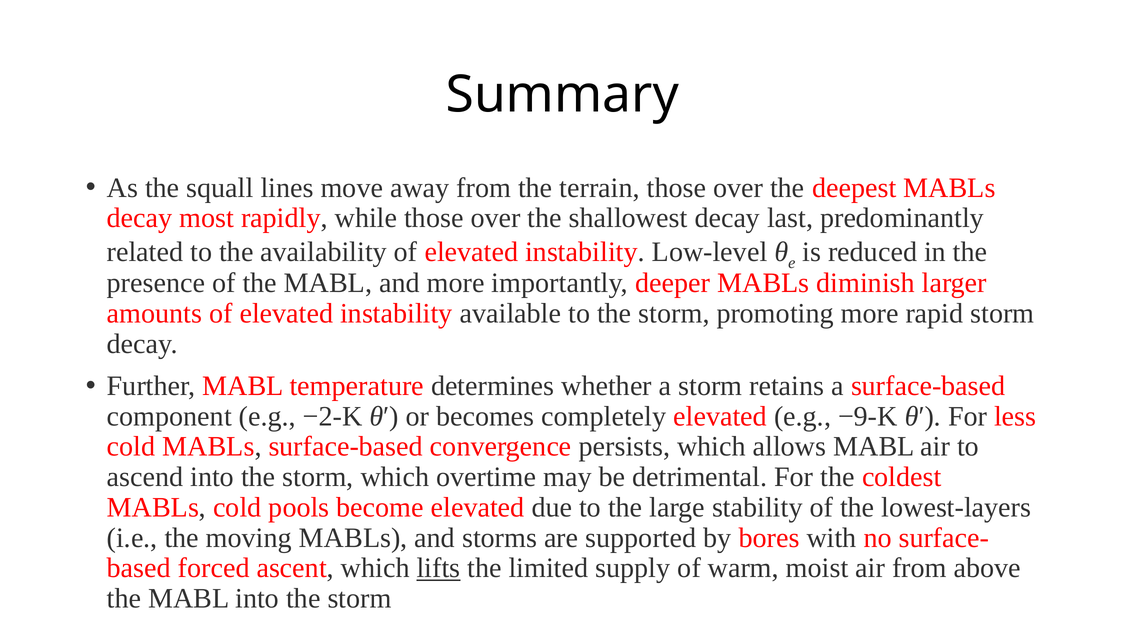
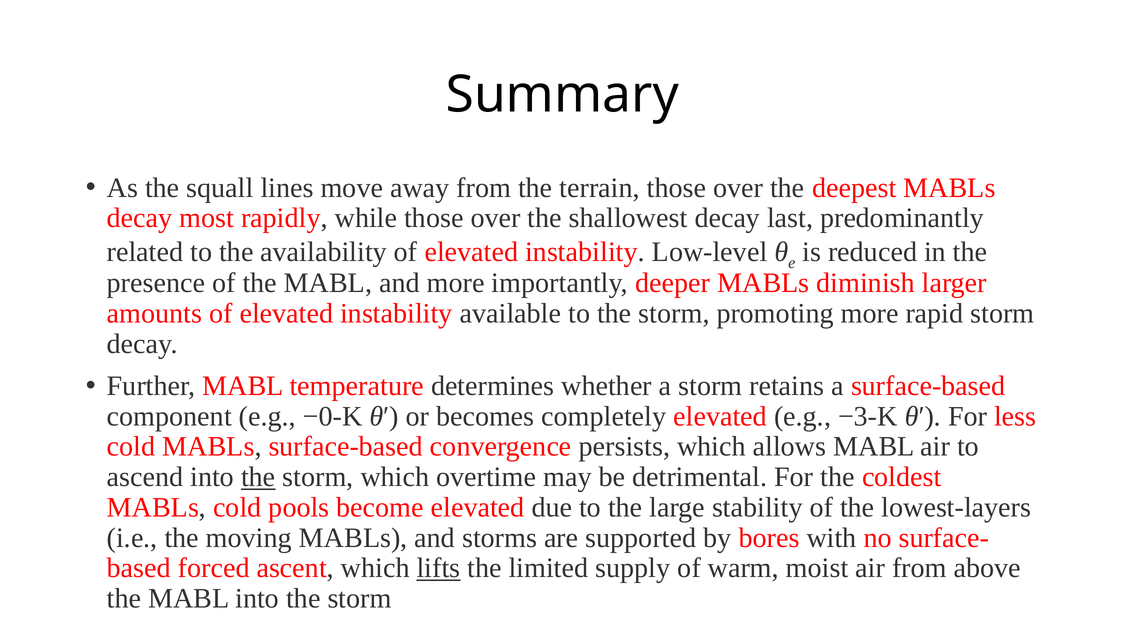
−2-K: −2-K -> −0-K (333, 416)
−9-K: −9-K -> −3-K (868, 416)
the underline: none -> present (258, 477)
